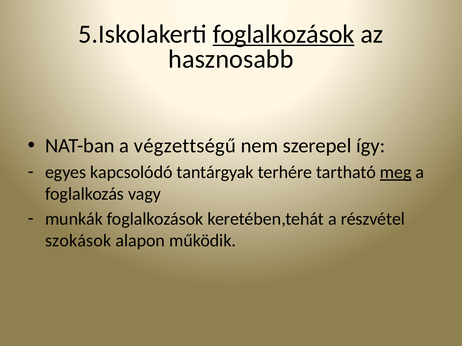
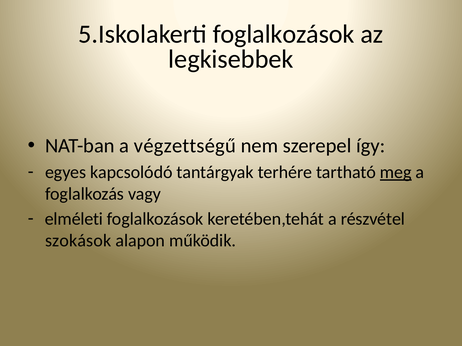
foglalkozások underline: present -> none (284, 34)
hasznosabb: hasznosabb -> legkisebbek (231, 59)
munkák: munkák -> elméleti (74, 219)
